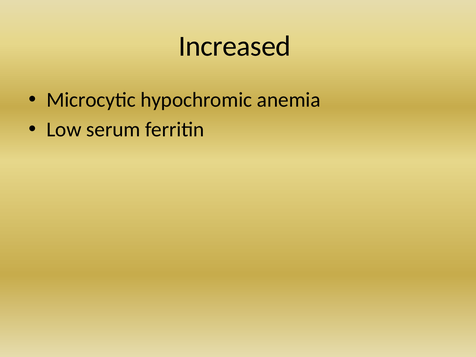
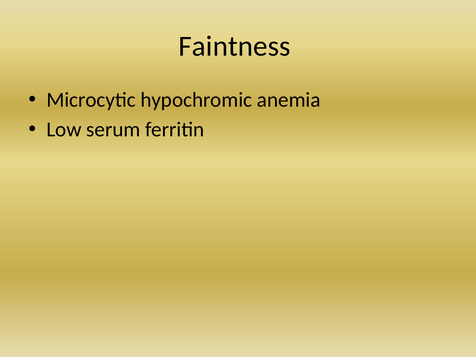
Increased: Increased -> Faintness (235, 46)
